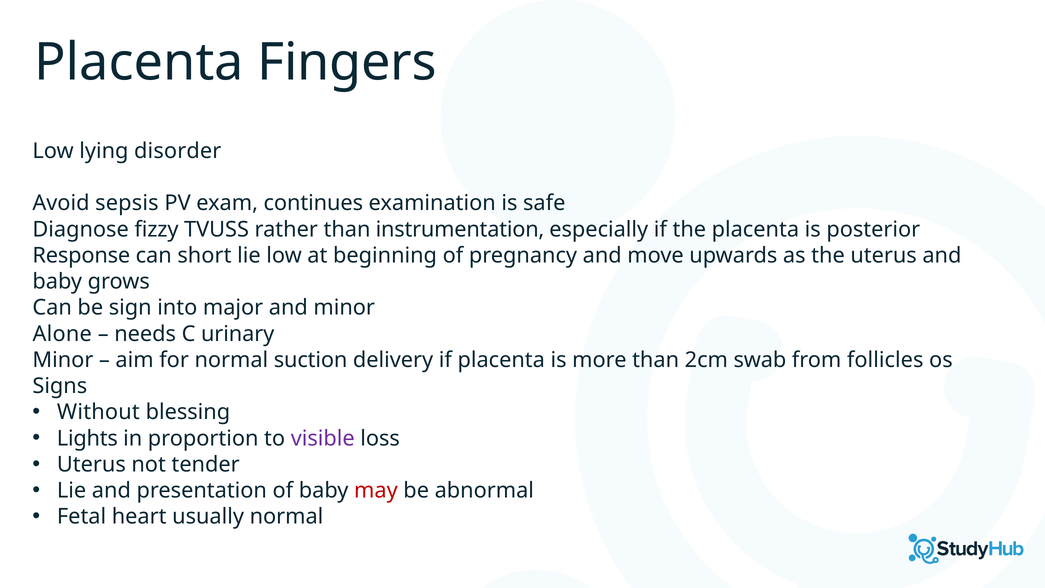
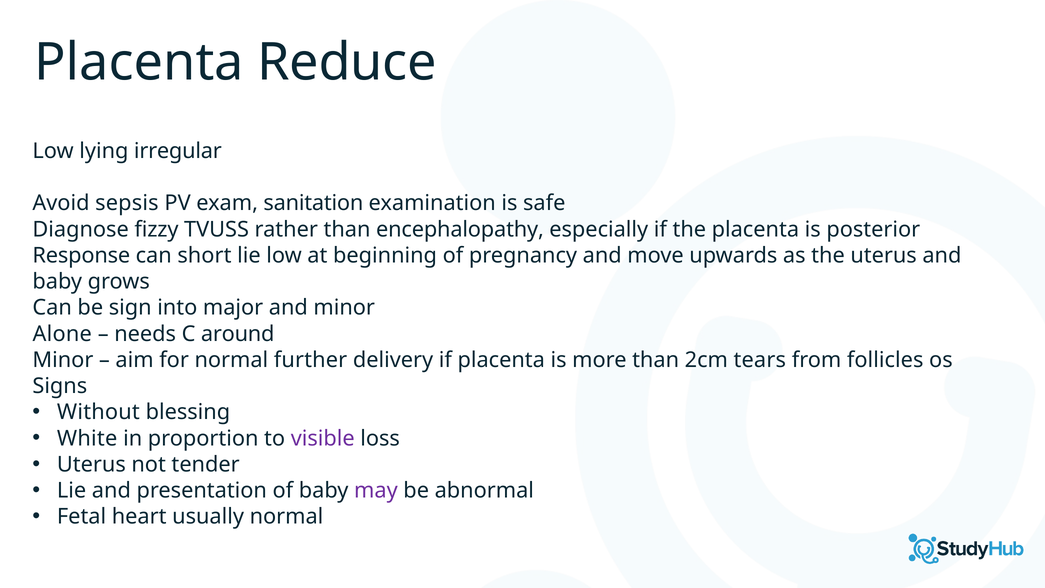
Fingers: Fingers -> Reduce (347, 62)
disorder: disorder -> irregular (178, 151)
continues: continues -> sanitation (313, 203)
instrumentation: instrumentation -> encephalopathy (460, 229)
urinary: urinary -> around (238, 334)
suction: suction -> further (310, 360)
swab: swab -> tears (760, 360)
Lights: Lights -> White (87, 438)
may colour: red -> purple (376, 490)
